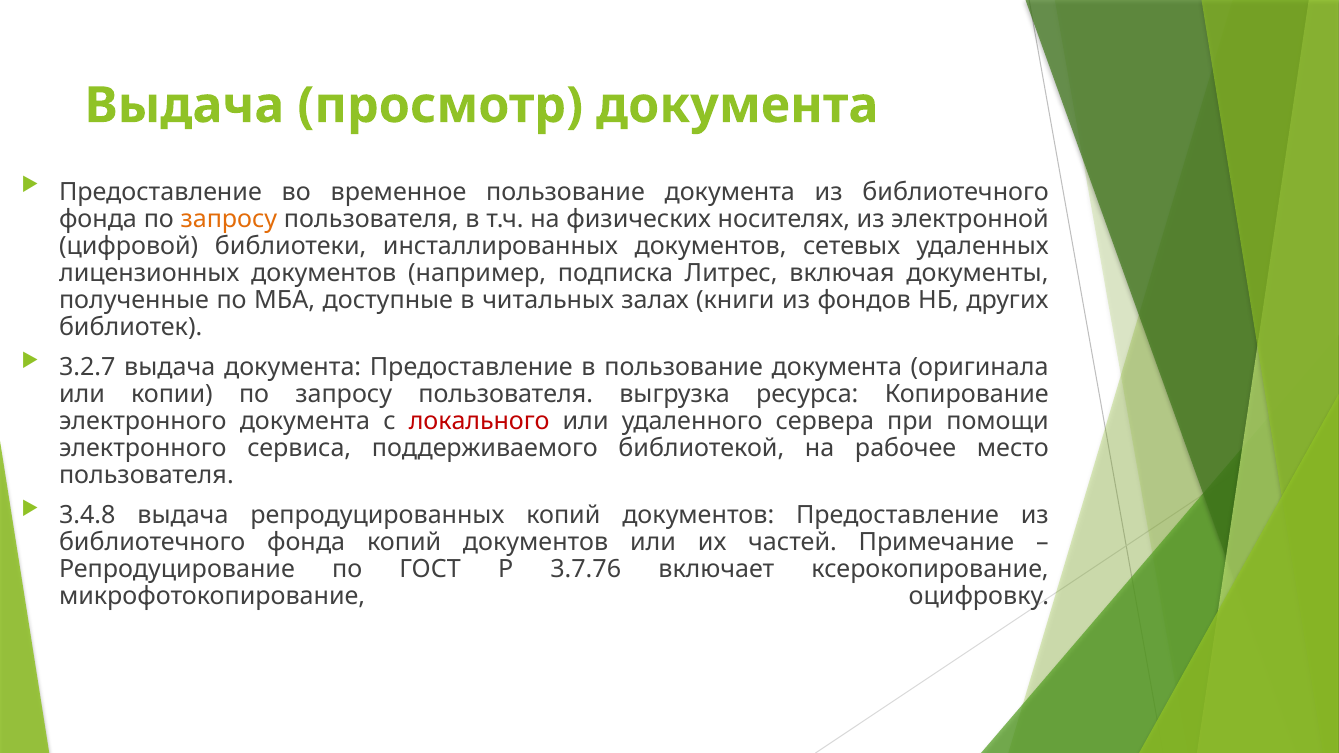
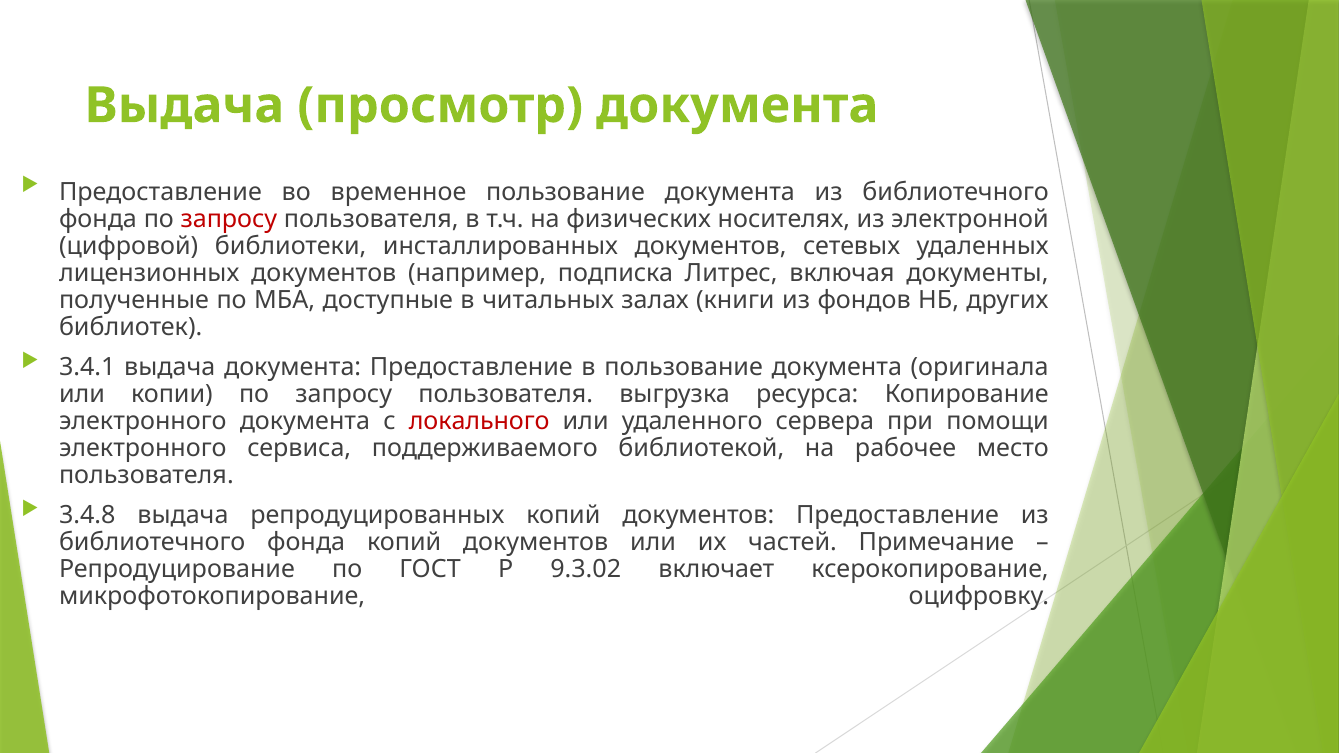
запросу colour: orange -> red (229, 219)
3.2.7: 3.2.7 -> 3.4.1 (87, 367)
3.7.76: 3.7.76 -> 9.3.02 (586, 570)
